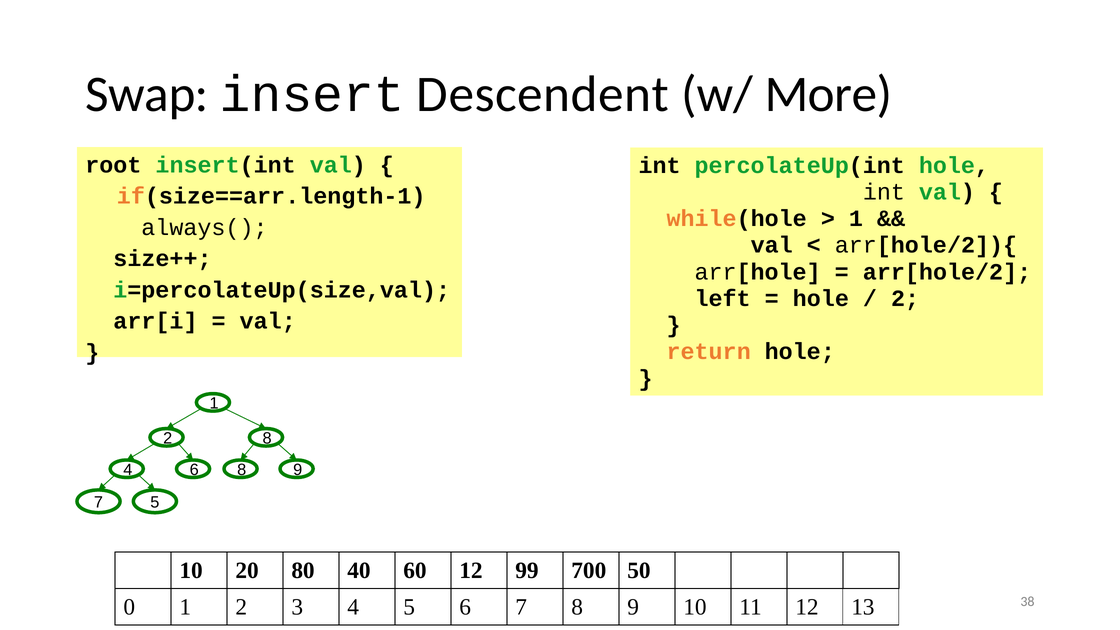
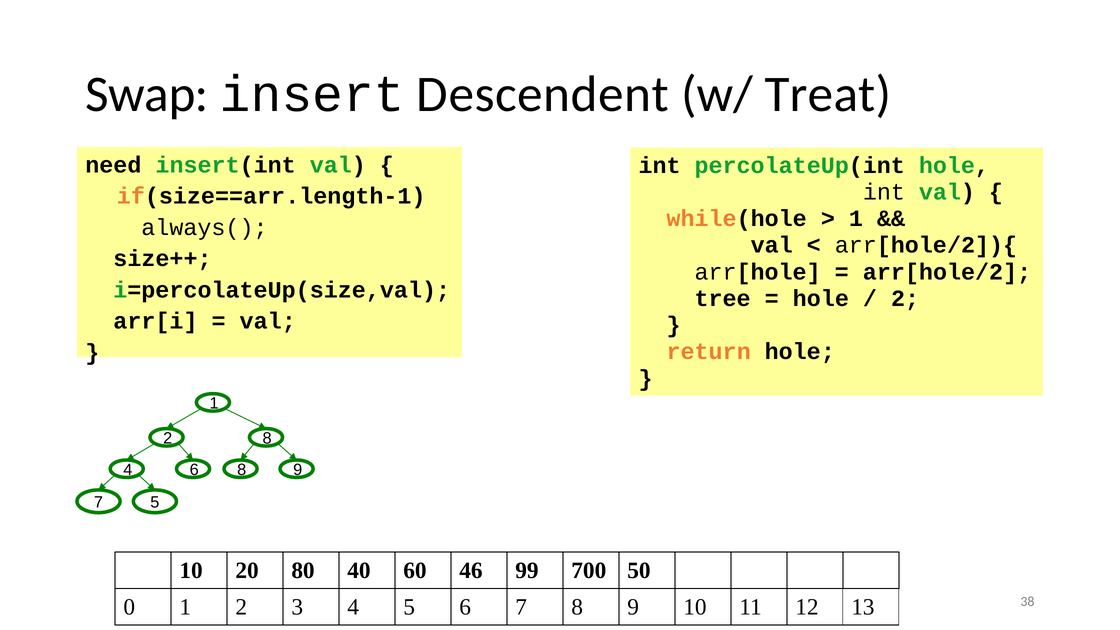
More: More -> Treat (828, 94)
root: root -> need (113, 165)
left: left -> tree (723, 298)
60 12: 12 -> 46 (471, 570)
